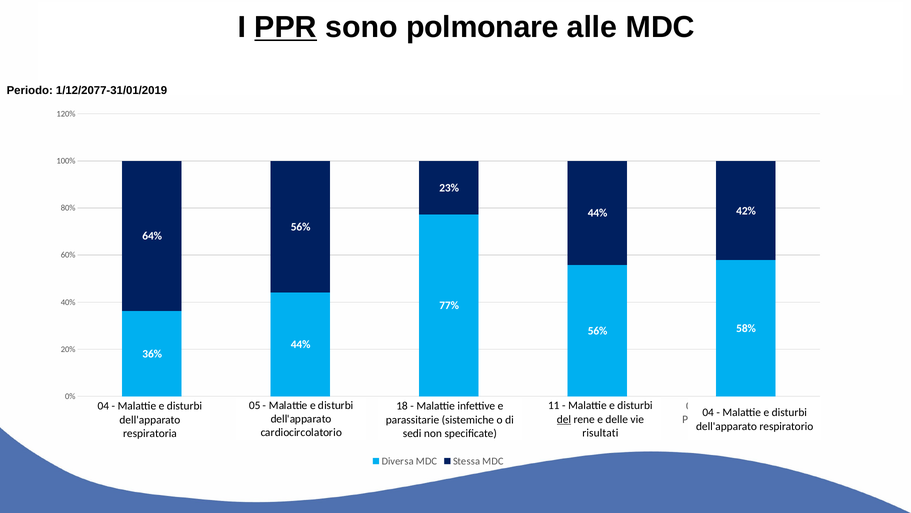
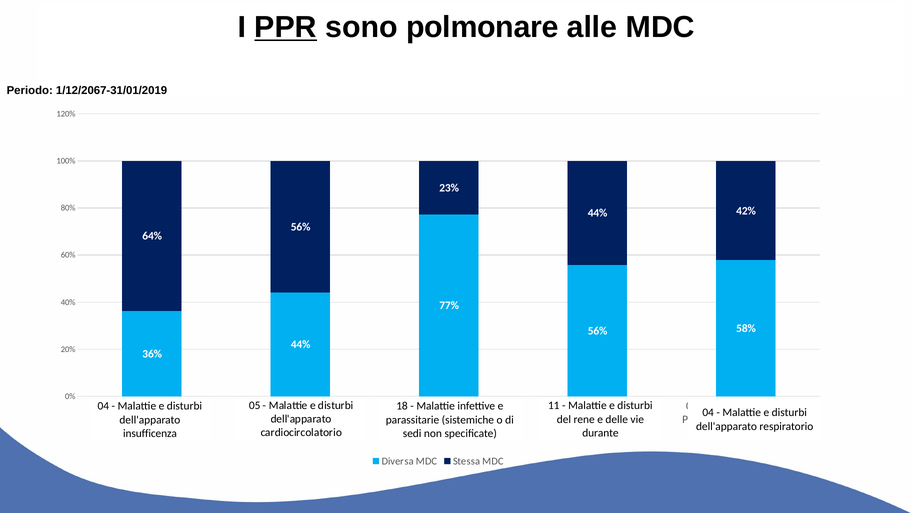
1/12/2077-31/01/2019: 1/12/2077-31/01/2019 -> 1/12/2067-31/01/2019 (112, 91)
del underline: present -> none (564, 419)
risultati: risultati -> durante (600, 433)
respiratoria: respiratoria -> insufficenza (150, 433)
